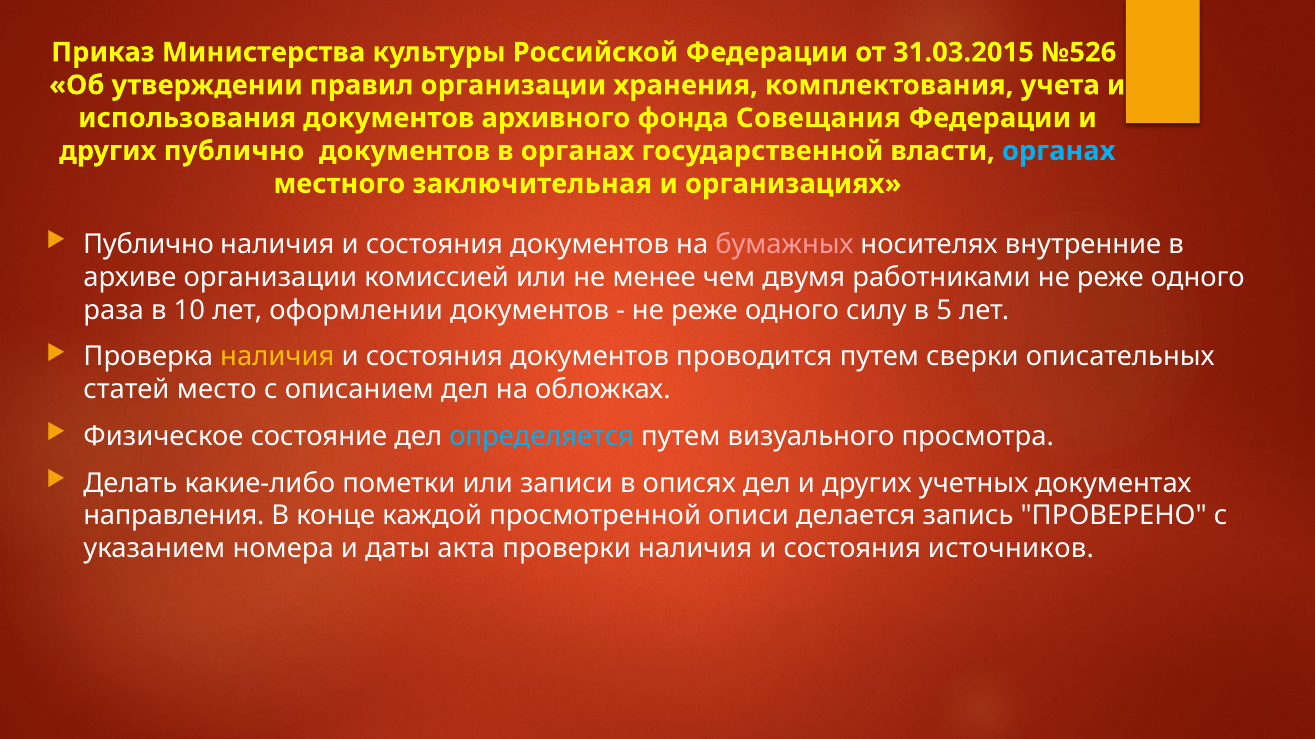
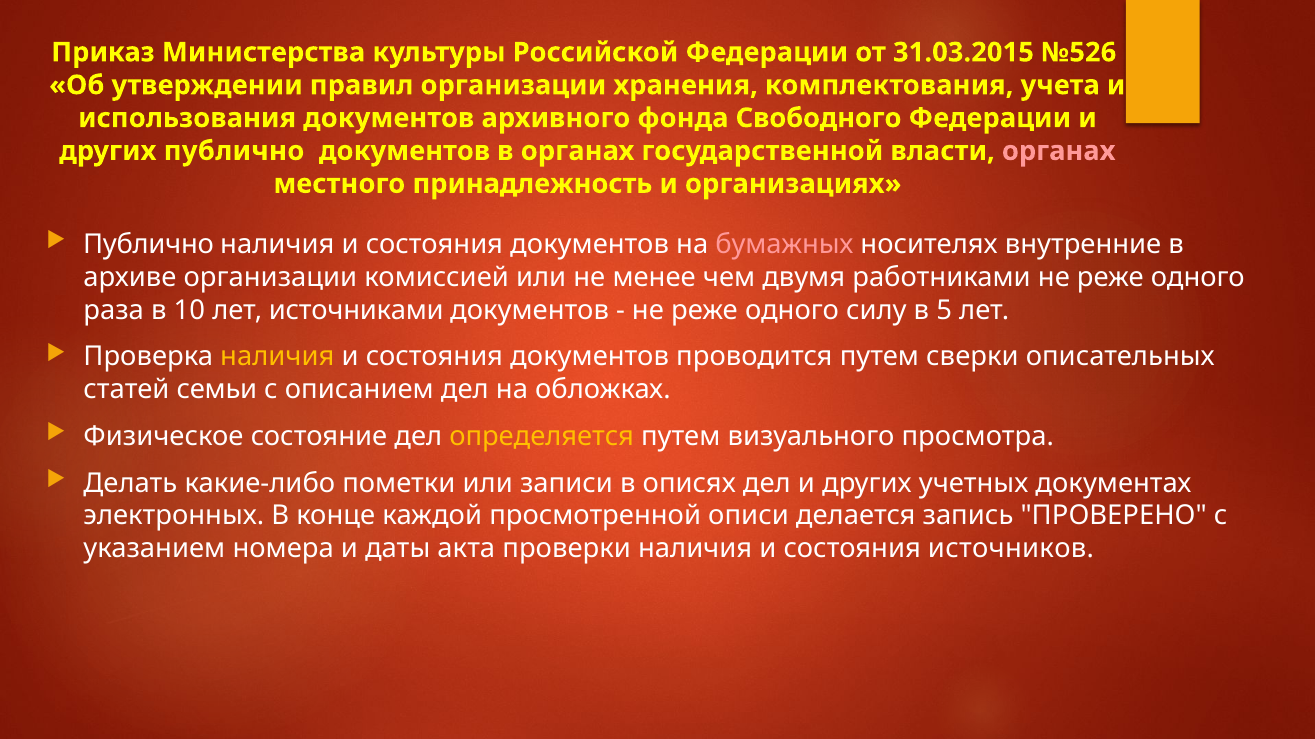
Совещания: Совещания -> Свободного (819, 118)
органах colour: light blue -> pink (1059, 151)
заключительная: заключительная -> принадлежность (532, 184)
оформлении: оформлении -> источниками (356, 311)
место: место -> семьи (217, 390)
определяется colour: light blue -> yellow (542, 437)
направления: направления -> электронных (174, 516)
